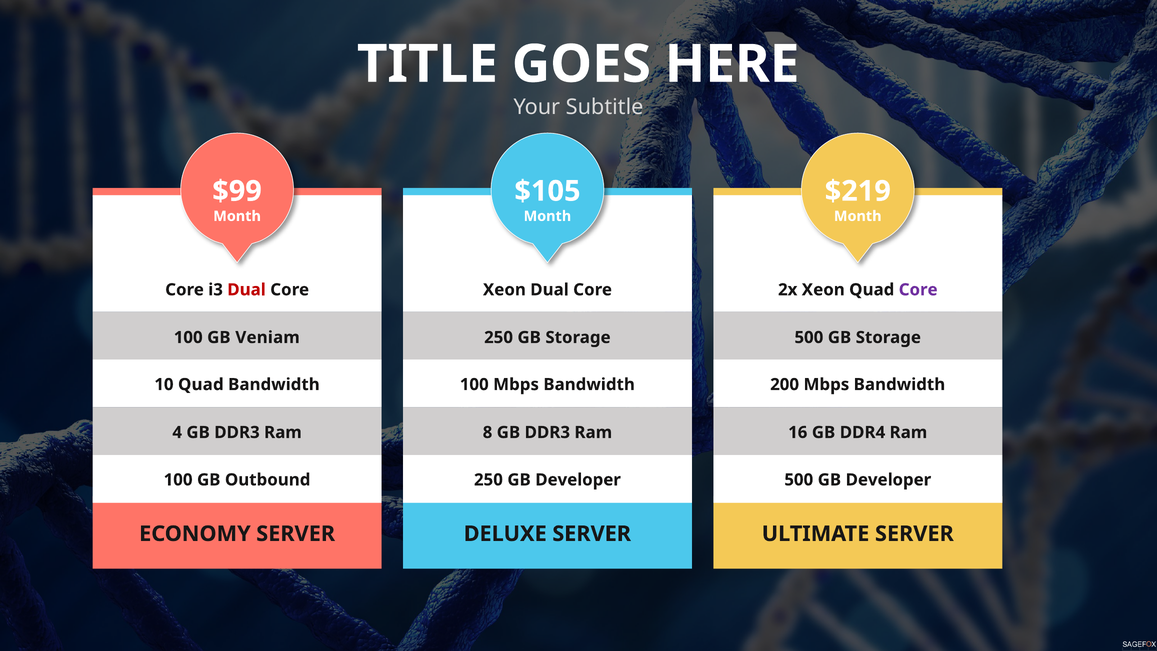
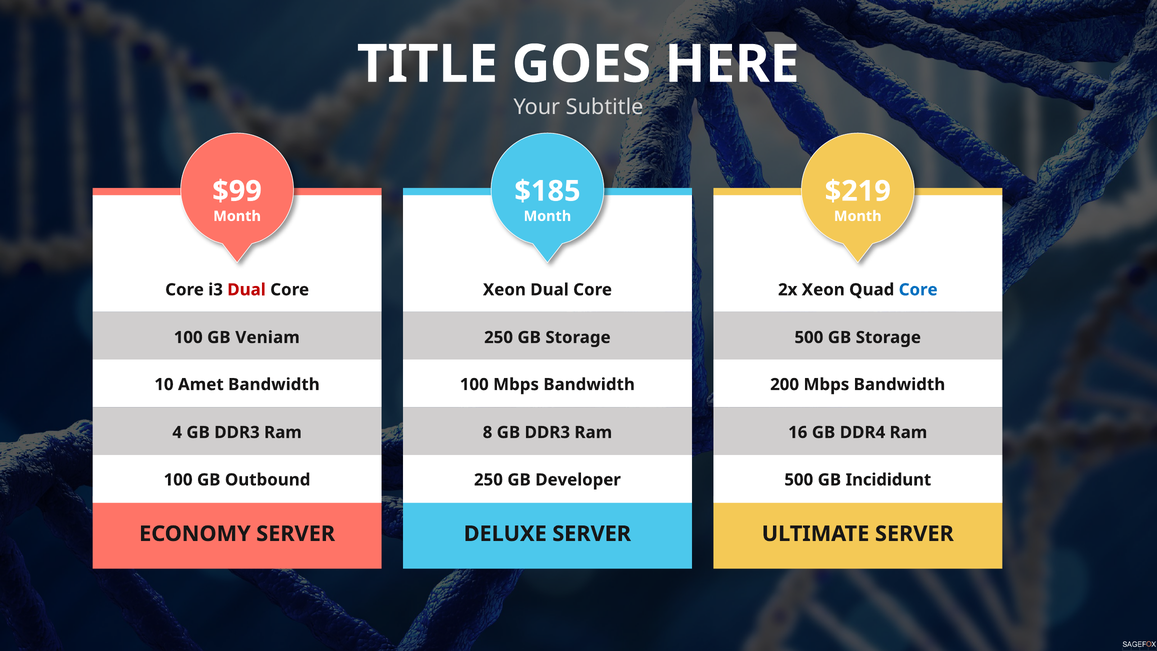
$105: $105 -> $185 (547, 191)
Core colour: purple -> blue (918, 290)
10 Quad: Quad -> Amet (201, 384)
500 GB Developer: Developer -> Incididunt (888, 480)
